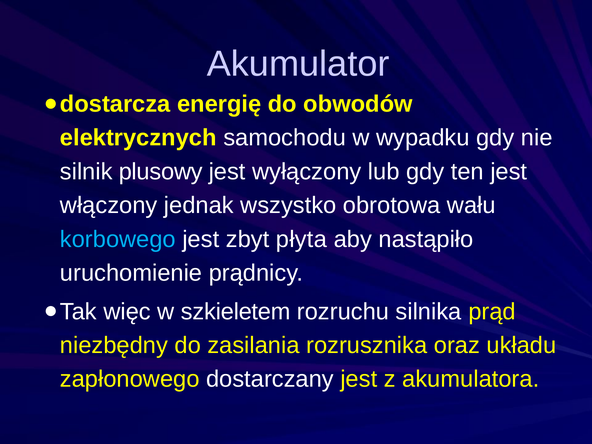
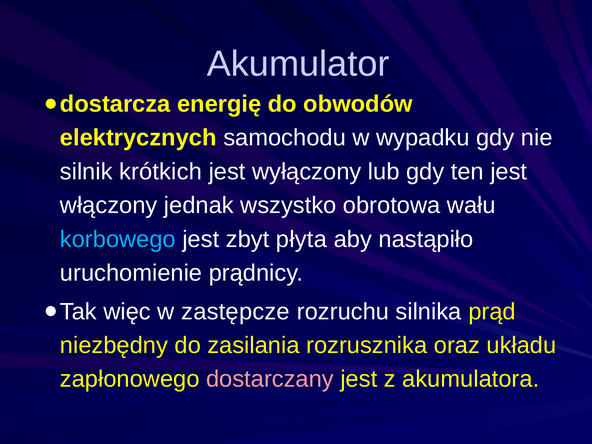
plusowy: plusowy -> krótkich (161, 172)
szkieletem: szkieletem -> zastępcze (236, 312)
dostarczany colour: white -> pink (270, 379)
